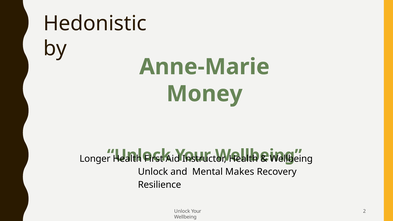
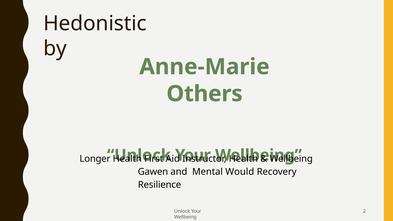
Money: Money -> Others (205, 94)
Unlock: Unlock -> Gawen (153, 172)
Makes: Makes -> Would (240, 172)
